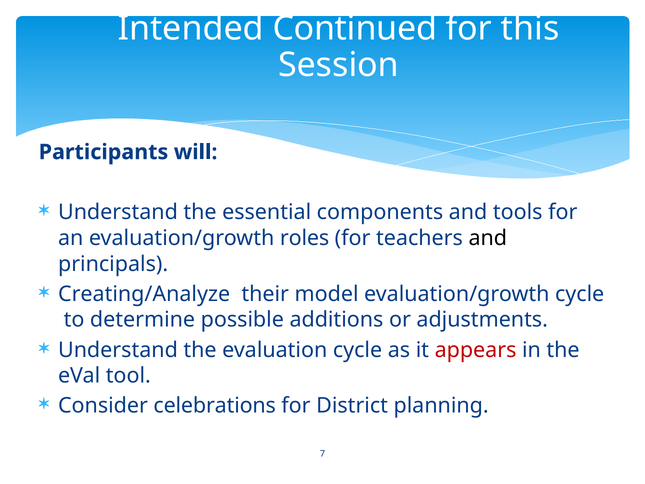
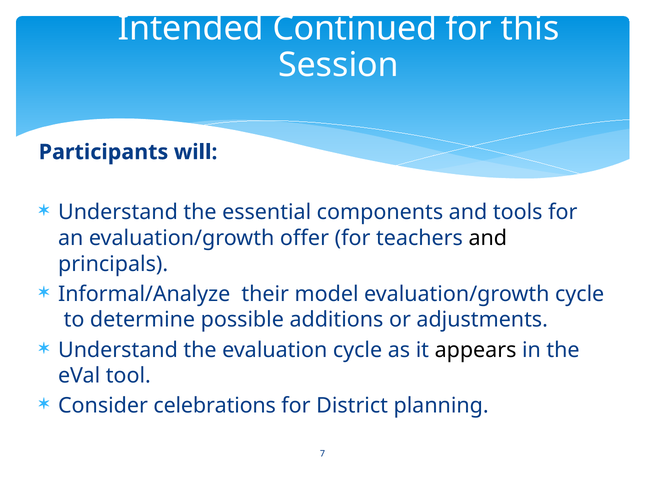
roles: roles -> offer (304, 238)
Creating/Analyze: Creating/Analyze -> Informal/Analyze (144, 294)
appears colour: red -> black (476, 350)
